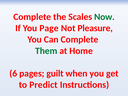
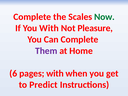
You Page: Page -> With (49, 28)
Them colour: green -> purple (46, 51)
pages guilt: guilt -> with (55, 73)
